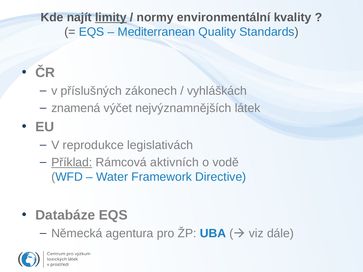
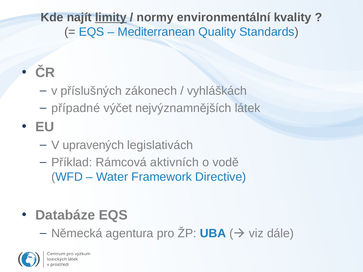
znamená: znamená -> případné (76, 108)
reprodukce: reprodukce -> upravených (93, 145)
Příklad underline: present -> none (72, 163)
